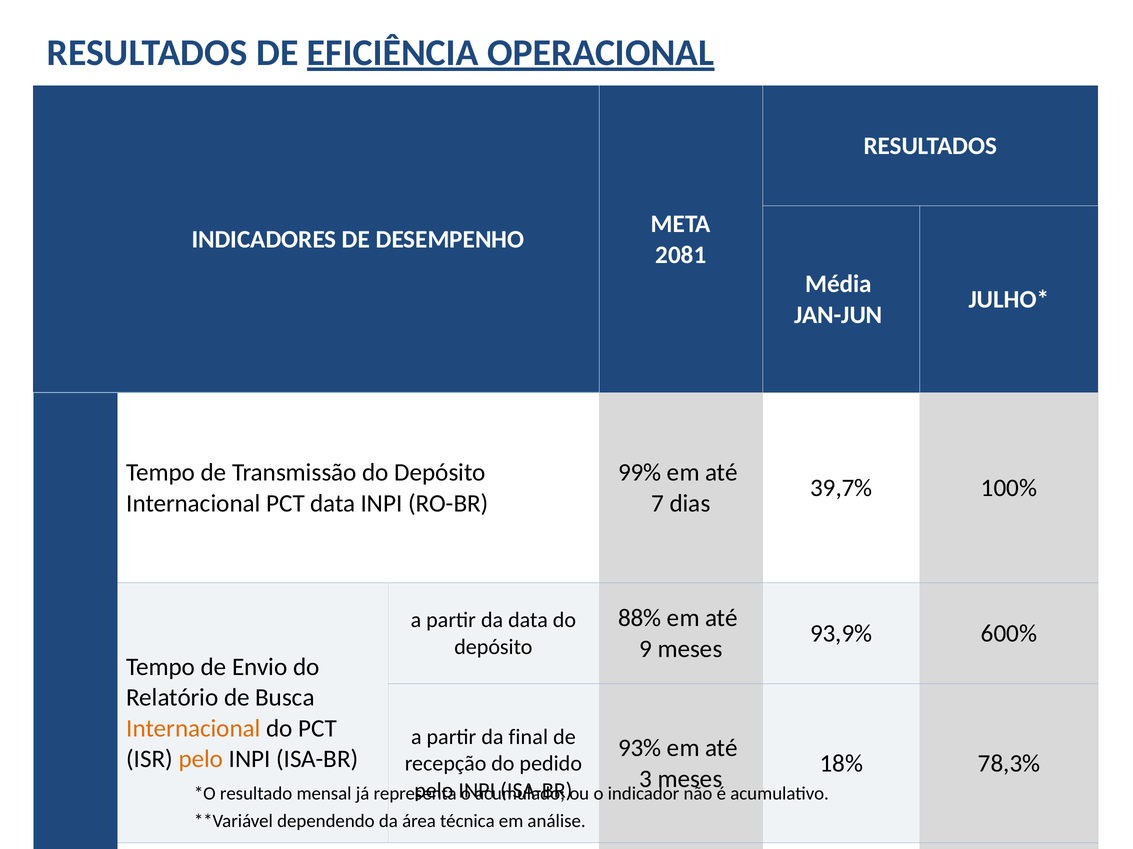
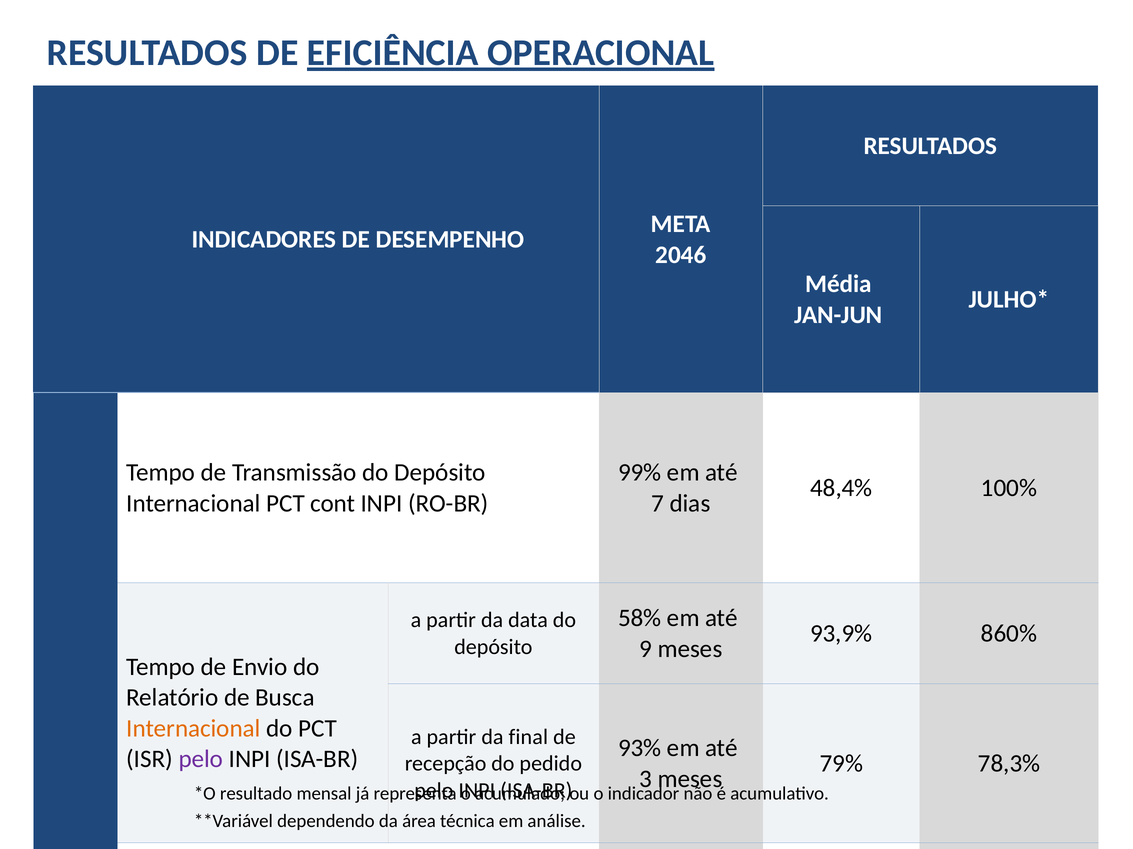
2081: 2081 -> 2046 (681, 255)
39,7%: 39,7% -> 48,4% (841, 488)
PCT data: data -> cont (333, 504)
88%: 88% -> 58% (640, 619)
600%: 600% -> 860% (1009, 634)
pelo colour: orange -> purple (201, 760)
18%: 18% -> 79% (841, 764)
